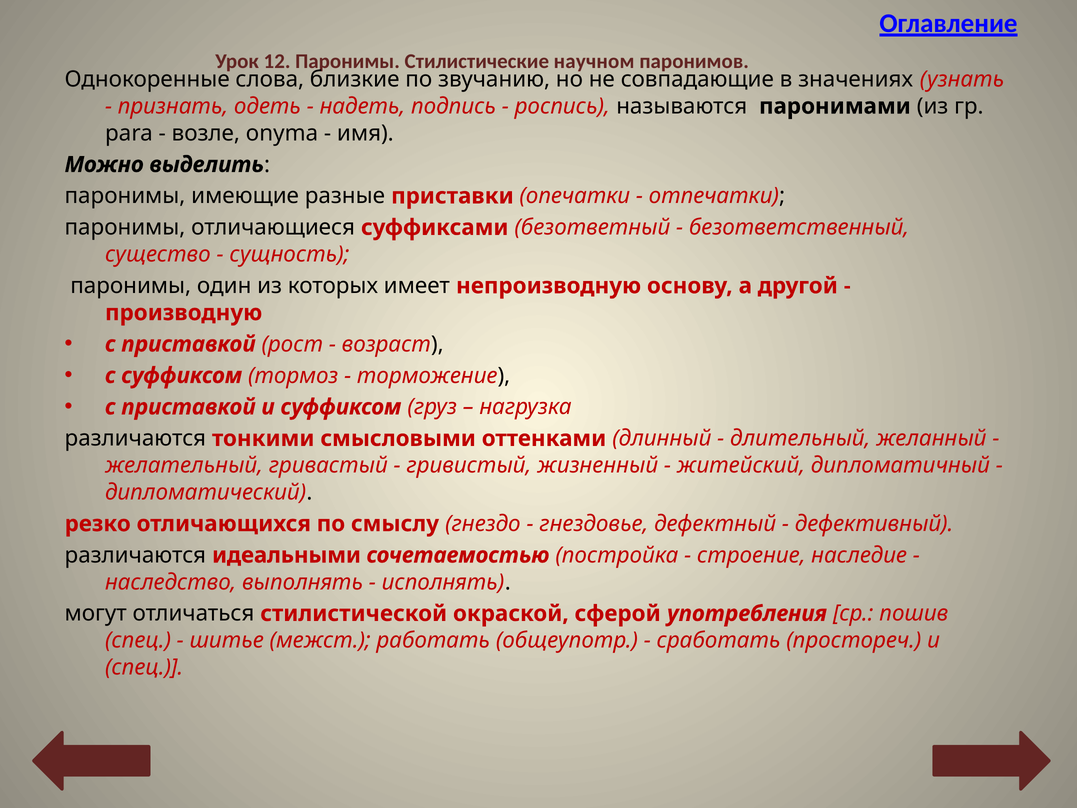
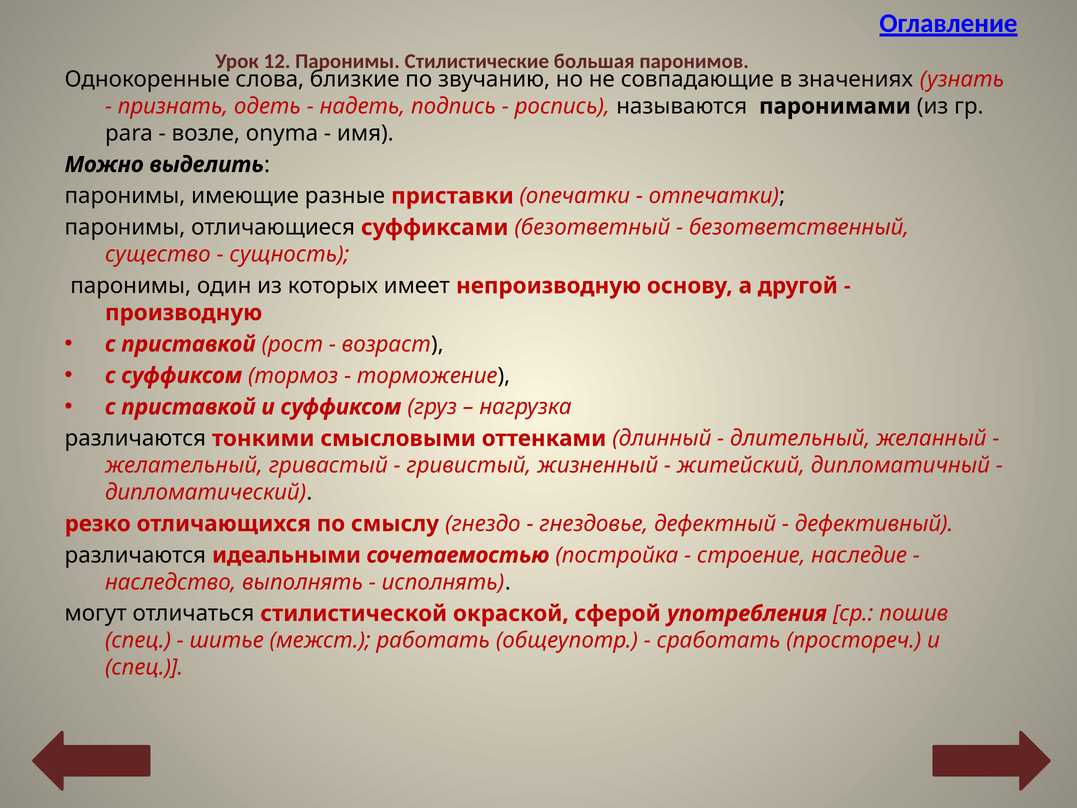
научном: научном -> большая (594, 61)
